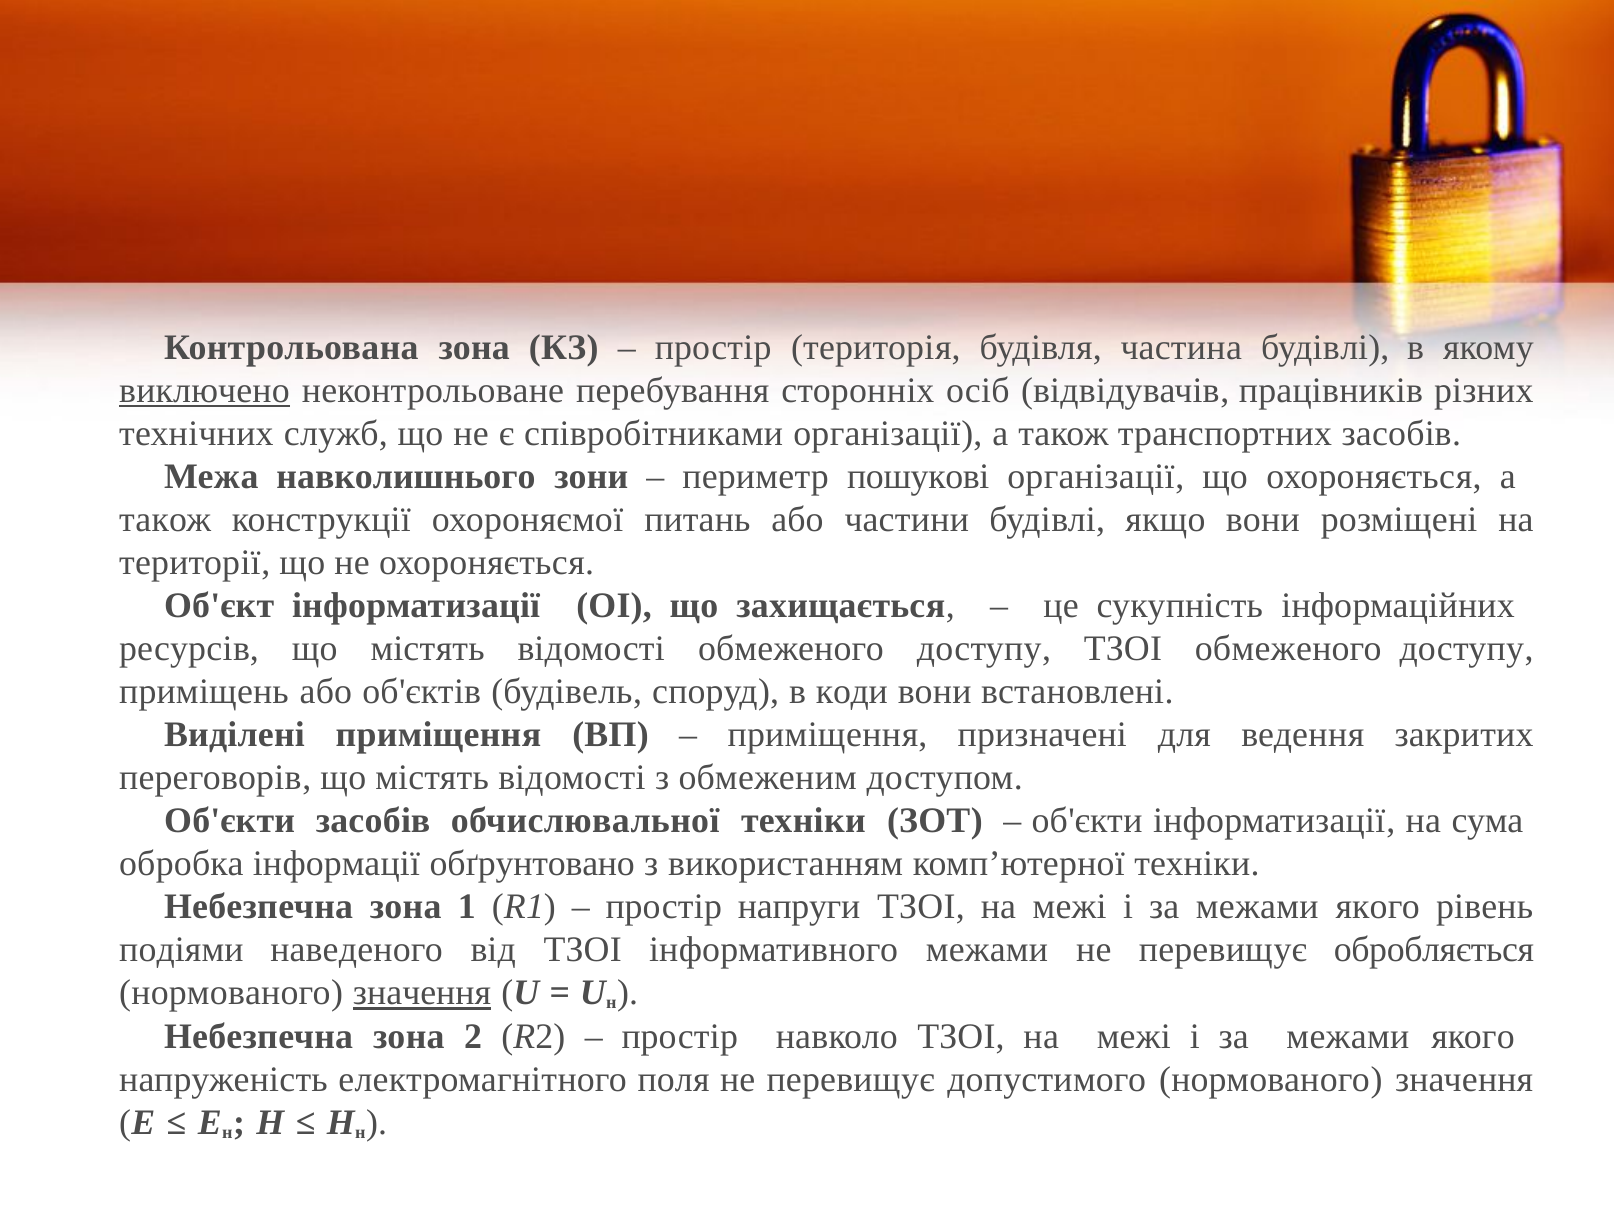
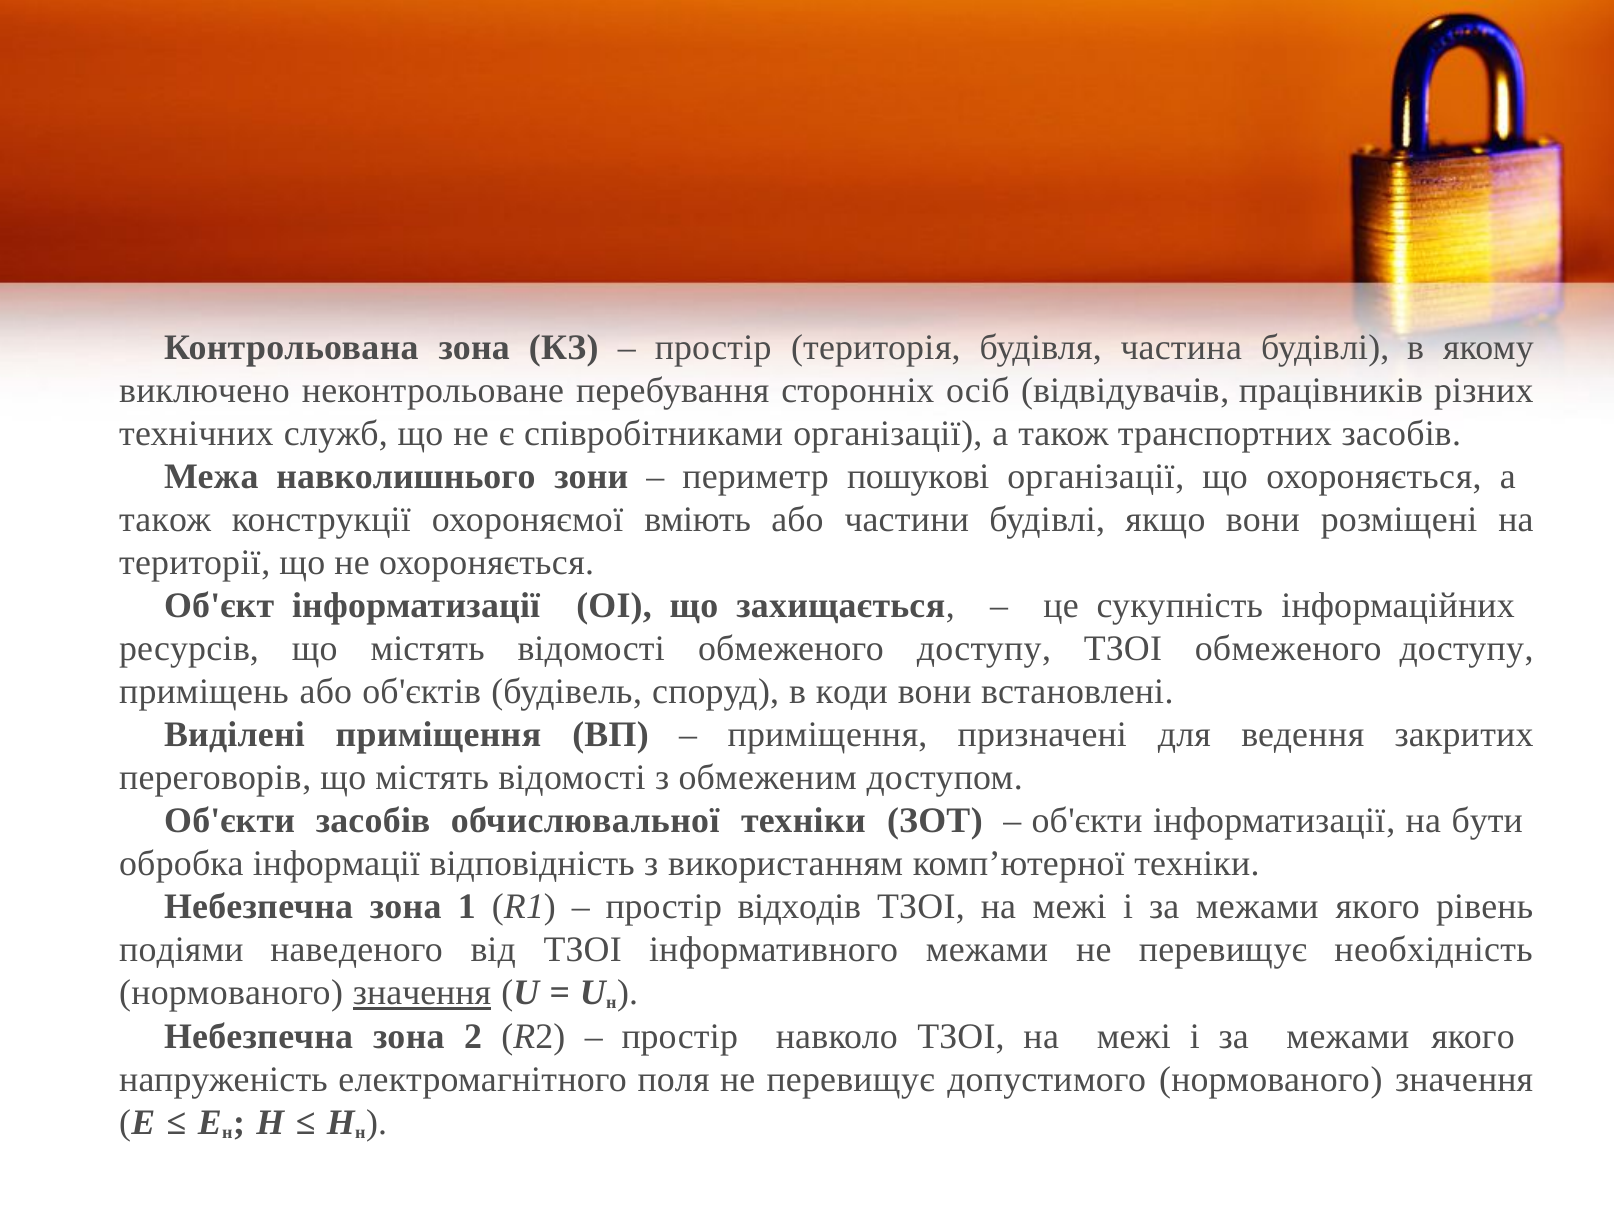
виключено underline: present -> none (204, 390)
питань: питань -> вміють (698, 519)
сума: сума -> бути (1487, 821)
обґрунтовано: обґрунтовано -> відповідність (532, 864)
напруги: напруги -> відходів (799, 907)
обробляється: обробляється -> необхідність (1434, 950)
